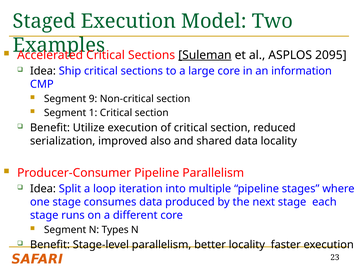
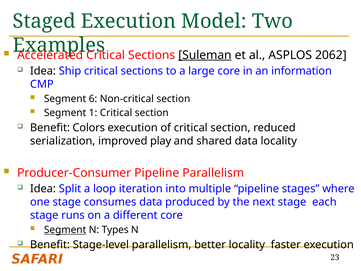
2095: 2095 -> 2062 (331, 55)
9: 9 -> 6 (93, 99)
Utilize: Utilize -> Colors (89, 128)
also: also -> play (161, 141)
Segment underline: none -> present (65, 230)
